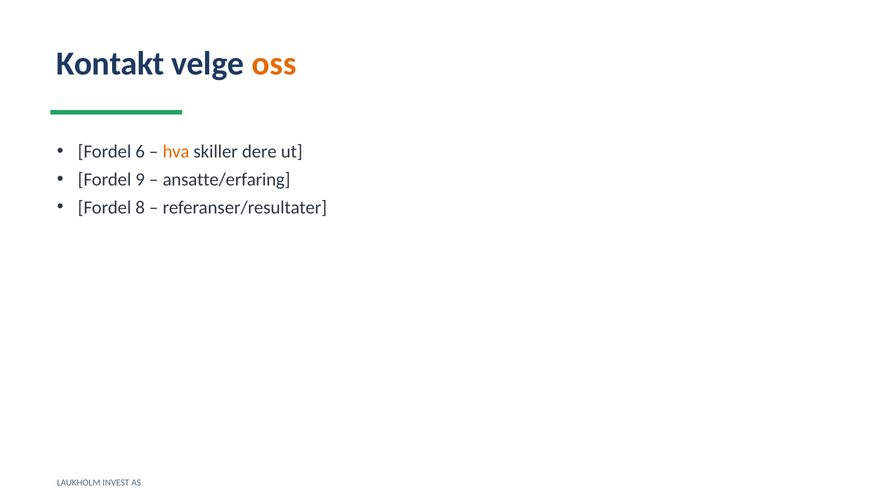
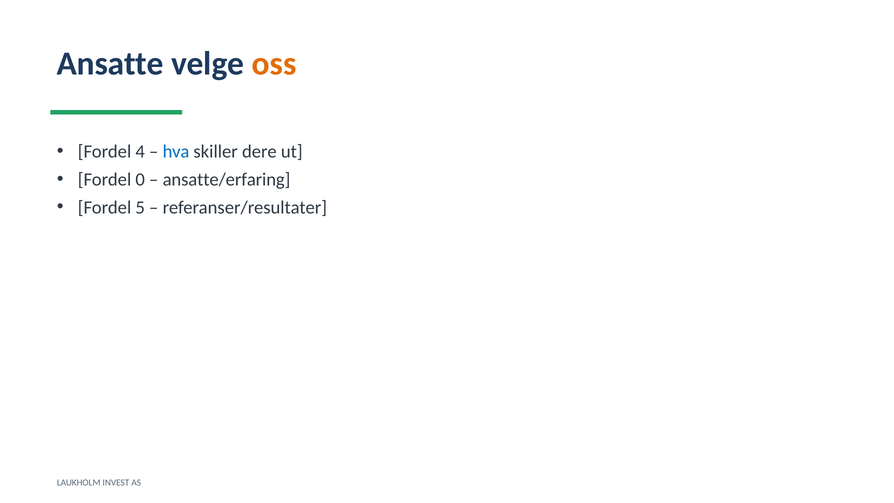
Kontakt: Kontakt -> Ansatte (110, 64)
6: 6 -> 4 (140, 151)
hva colour: orange -> blue (176, 151)
9: 9 -> 0 (140, 179)
8: 8 -> 5 (140, 207)
